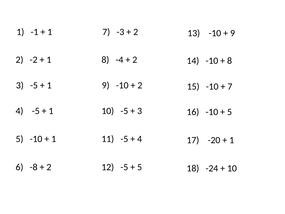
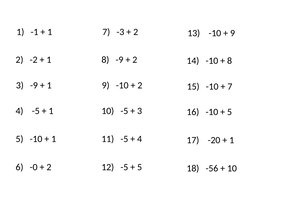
8 -4: -4 -> -9 (119, 60)
3 -5: -5 -> -9 (34, 85)
-8: -8 -> -0 (34, 167)
-24: -24 -> -56 (212, 168)
